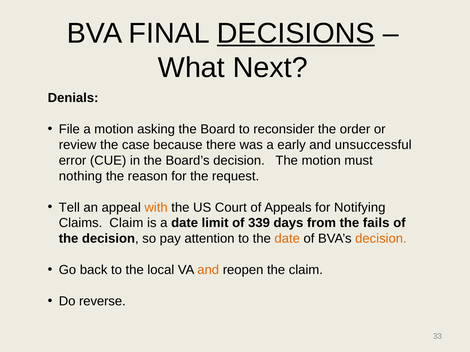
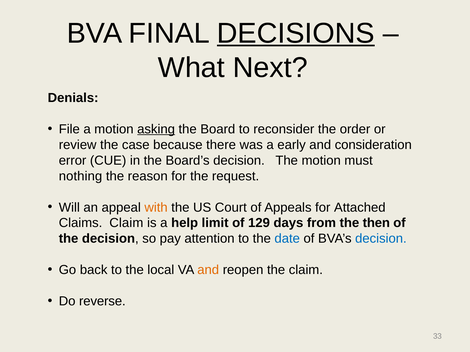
asking underline: none -> present (156, 129)
unsuccessful: unsuccessful -> consideration (373, 145)
Tell: Tell -> Will (69, 208)
Notifying: Notifying -> Attached (360, 208)
a date: date -> help (185, 223)
339: 339 -> 129 (259, 223)
fails: fails -> then (376, 223)
date colour: orange -> blue (287, 239)
decision colour: orange -> blue (381, 239)
